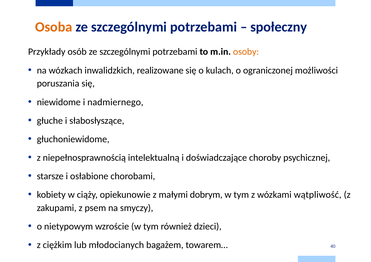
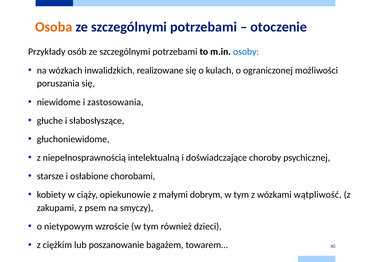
społeczny: społeczny -> otoczenie (279, 27)
osoby colour: orange -> blue (246, 52)
nadmiernego: nadmiernego -> zastosowania (115, 102)
młodocianych: młodocianych -> poszanowanie (116, 245)
